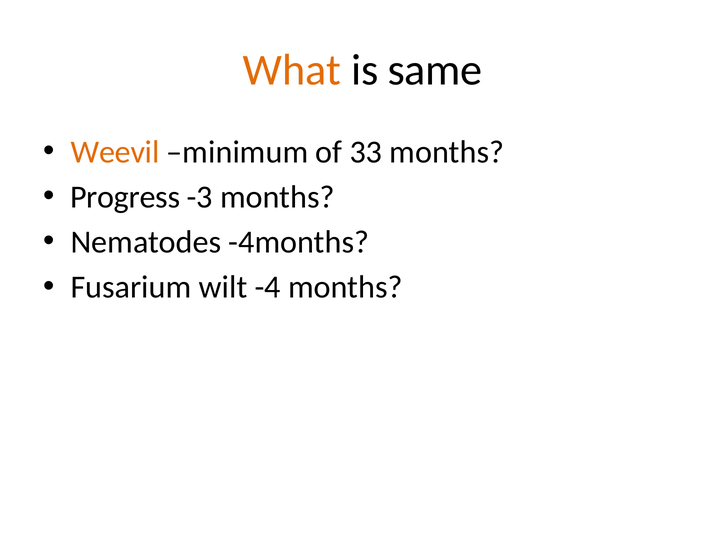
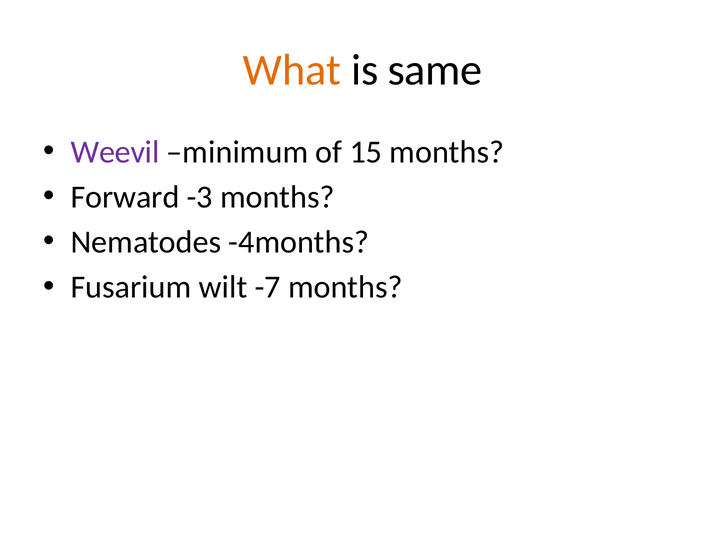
Weevil colour: orange -> purple (115, 152)
33: 33 -> 15 (366, 152)
Progress: Progress -> Forward (125, 197)
-4: -4 -> -7 (268, 287)
